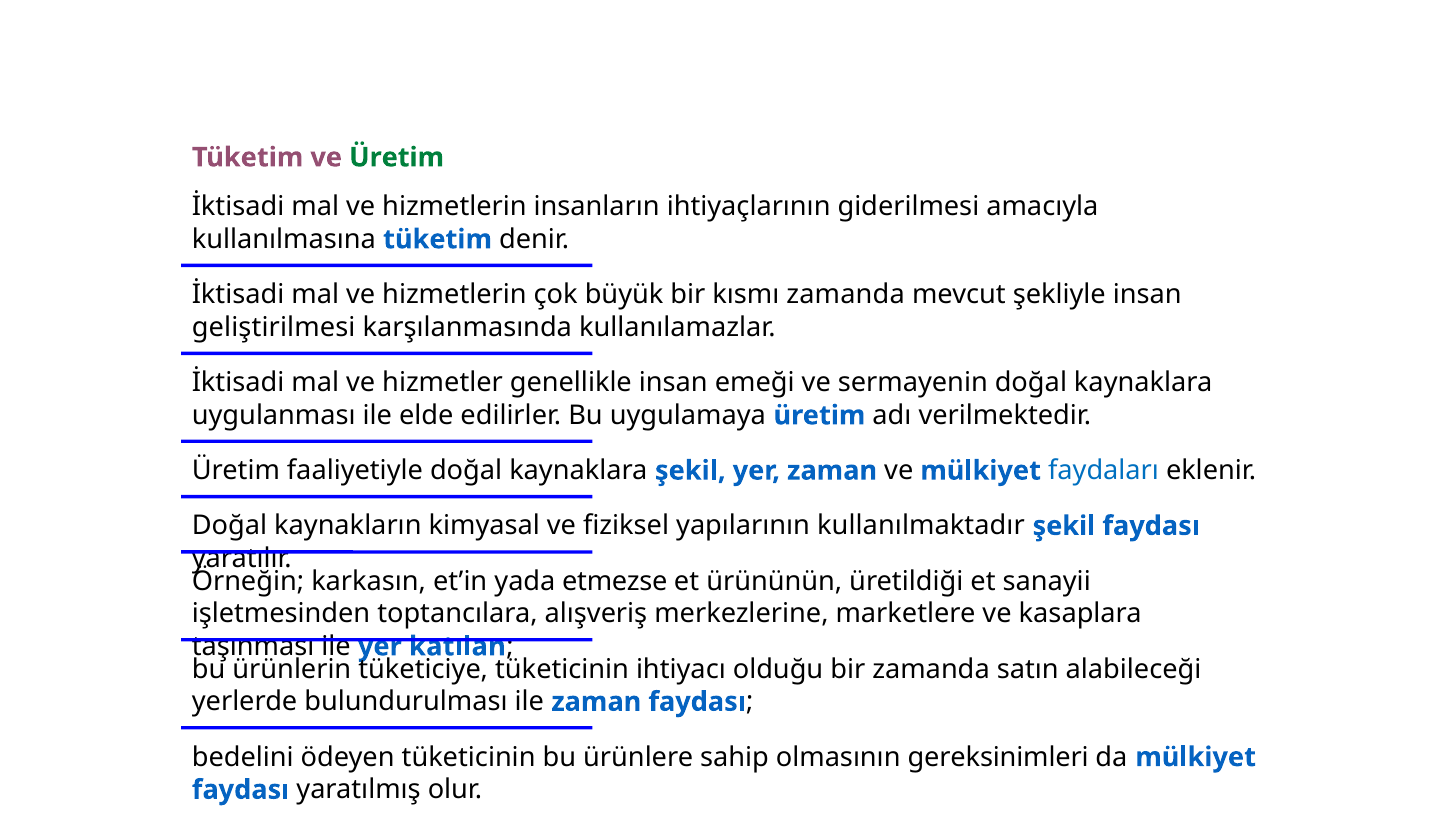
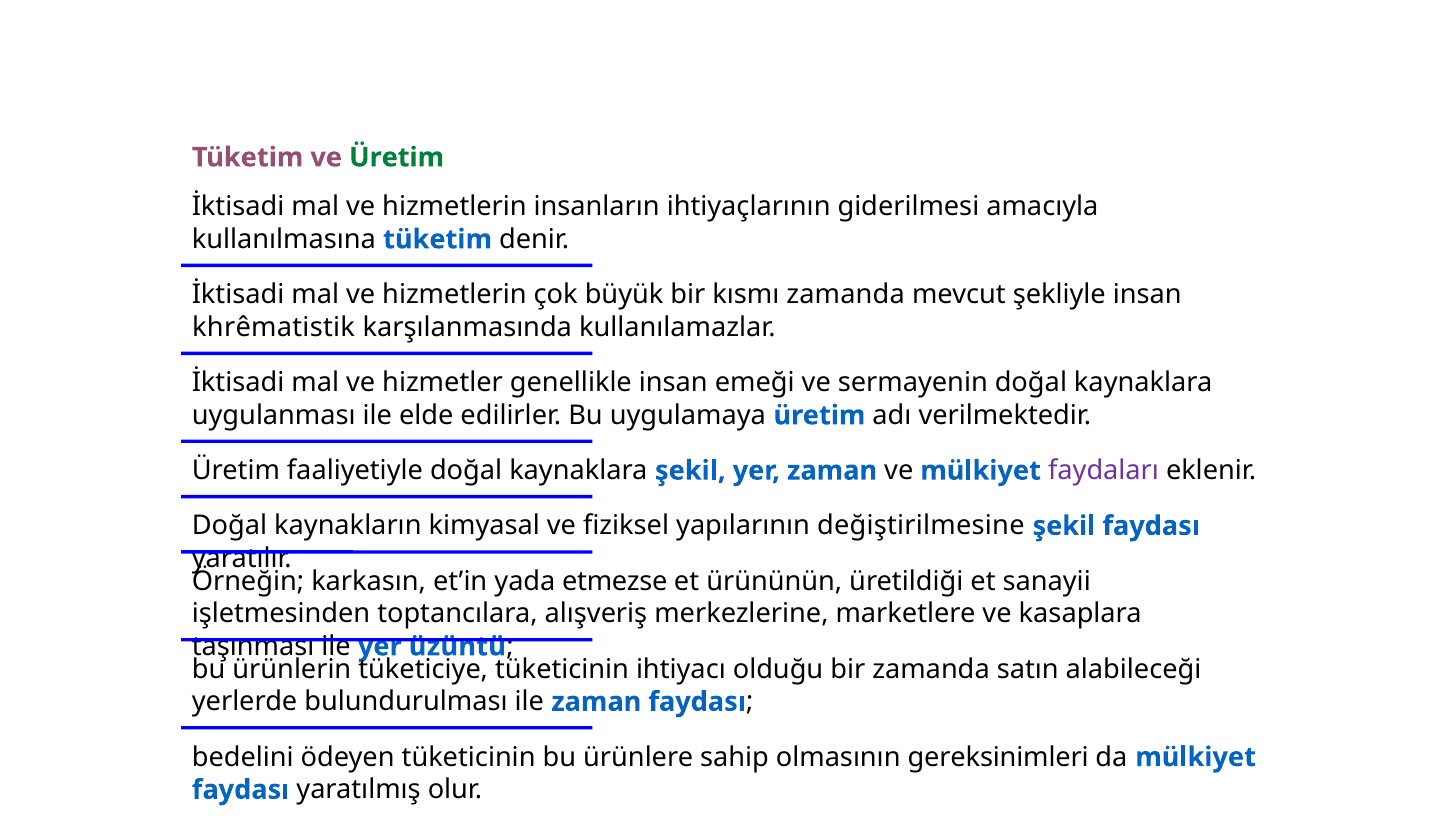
geliştirilmesi: geliştirilmesi -> khrêmatistik (274, 327)
faydaları colour: blue -> purple (1104, 470)
kullanılmaktadır: kullanılmaktadır -> değiştirilmesine (921, 526)
katılan: katılan -> üzüntü (457, 646)
